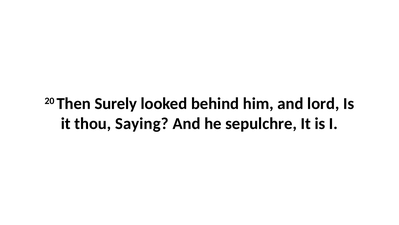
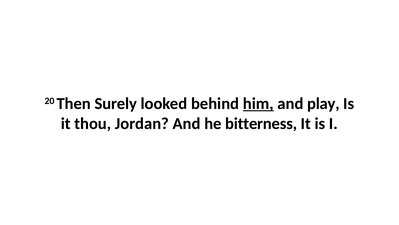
him underline: none -> present (258, 103)
lord: lord -> play (323, 103)
Saying: Saying -> Jordan (142, 123)
sepulchre: sepulchre -> bitterness (261, 123)
